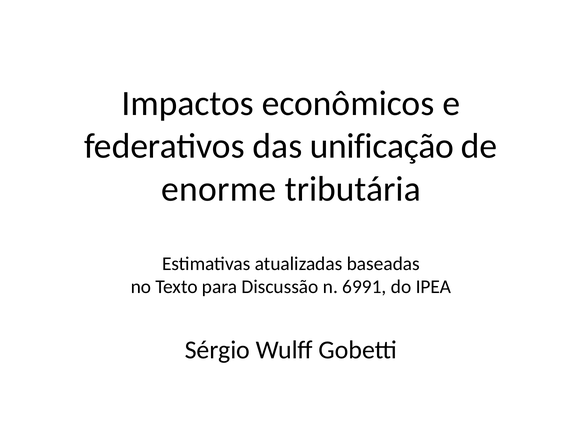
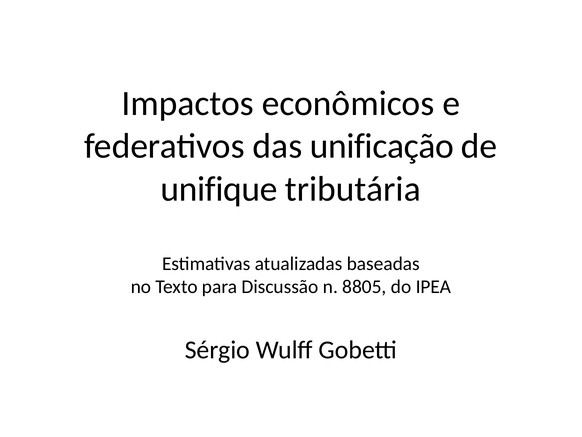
enorme: enorme -> unifique (219, 189)
6991: 6991 -> 8805 (364, 287)
